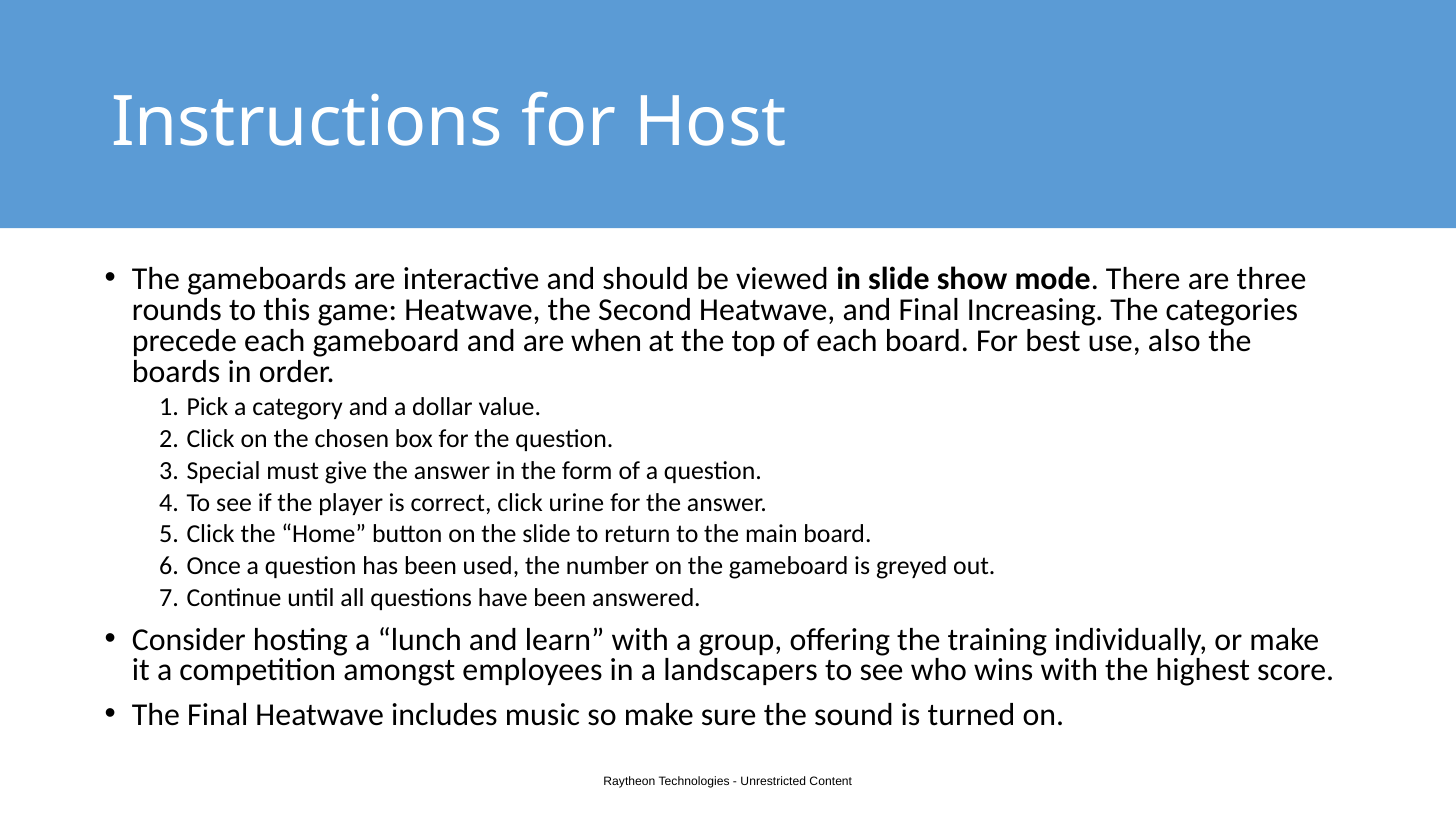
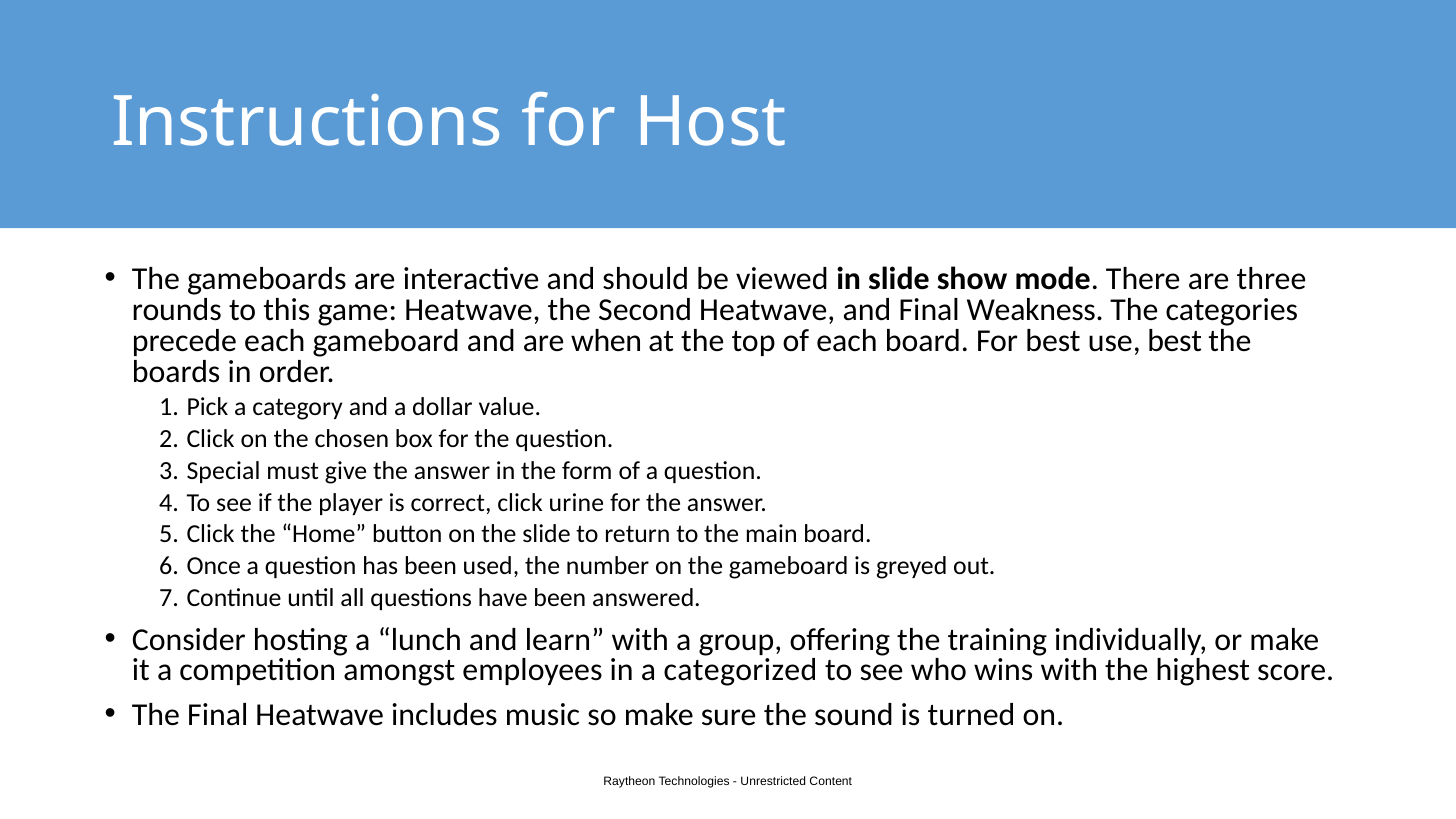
Increasing: Increasing -> Weakness (1035, 310)
use also: also -> best (1175, 341)
landscapers: landscapers -> categorized (740, 670)
